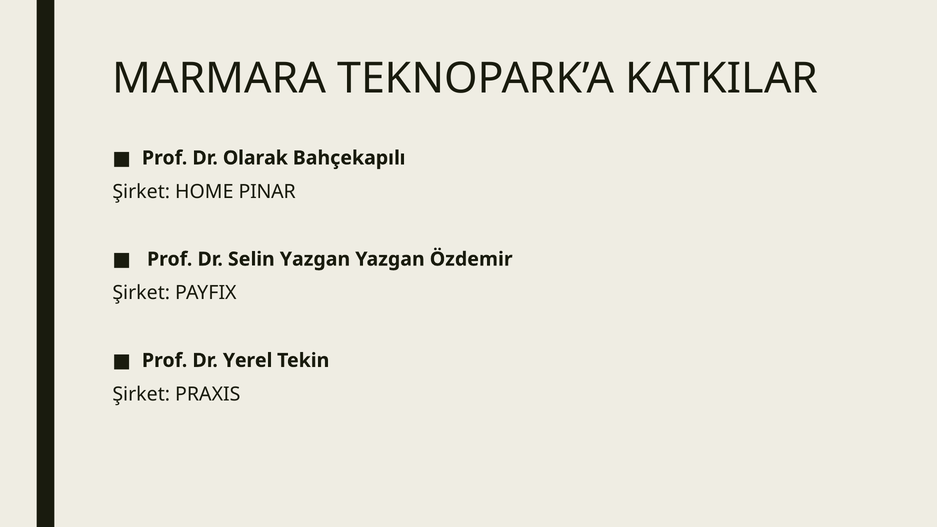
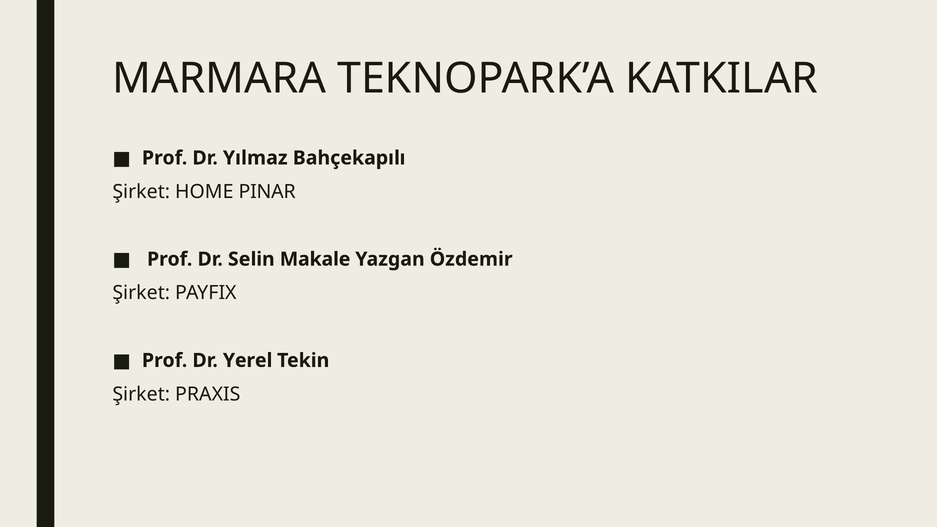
Olarak: Olarak -> Yılmaz (255, 158)
Selin Yazgan: Yazgan -> Makale (315, 259)
